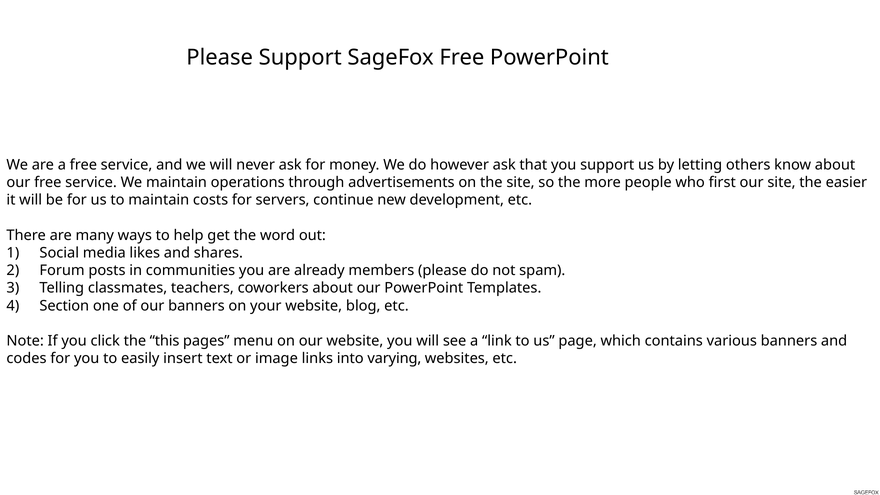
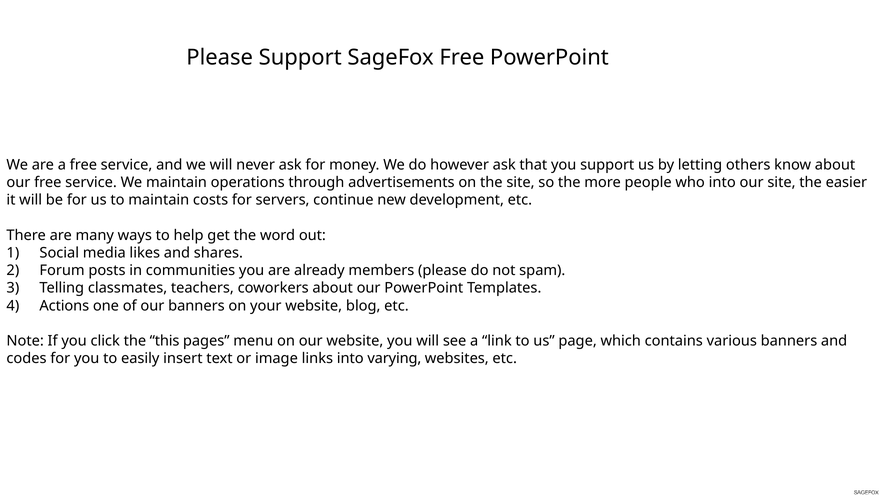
who first: first -> into (722, 183)
Section: Section -> Actions (64, 306)
